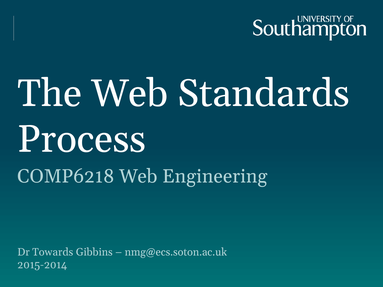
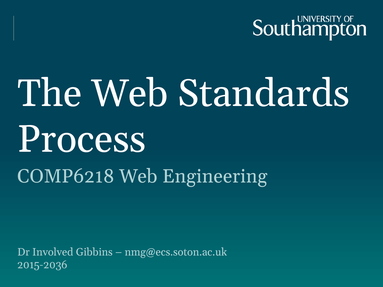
Towards: Towards -> Involved (53, 252)
2015-2014: 2015-2014 -> 2015-2036 (42, 265)
